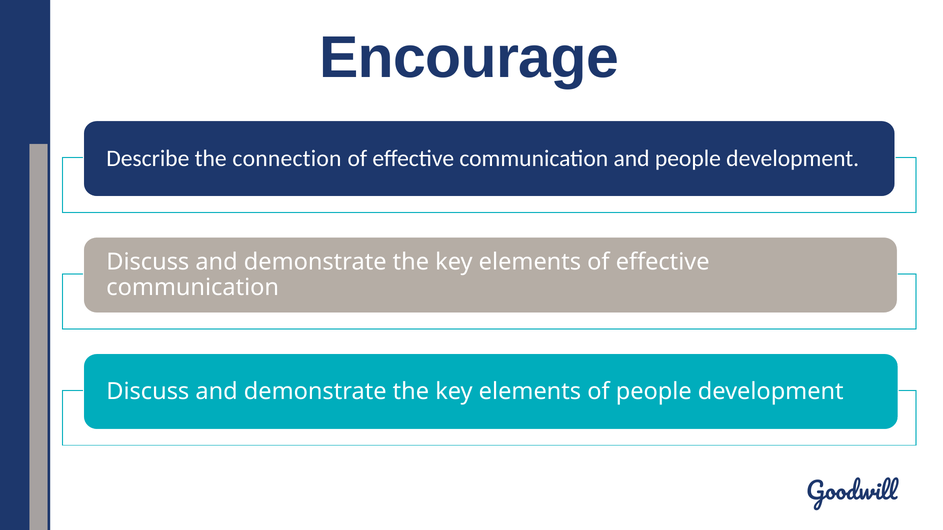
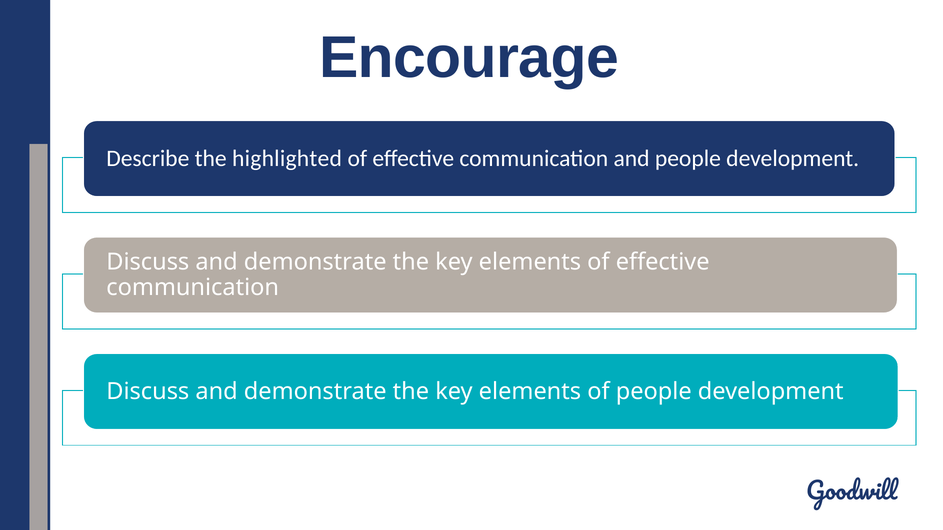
connection: connection -> highlighted (287, 159)
